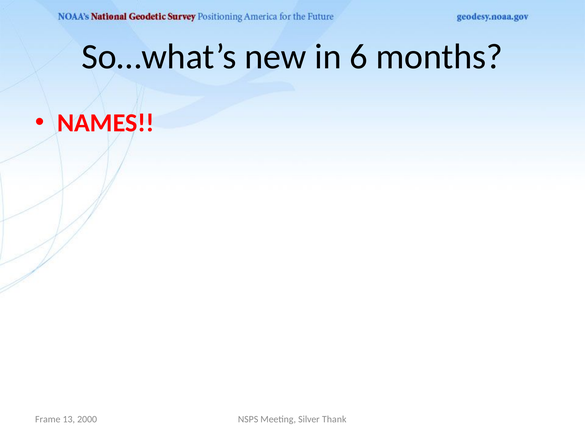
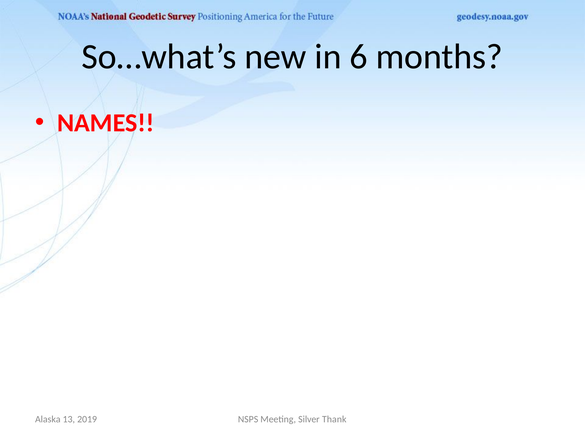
Frame: Frame -> Alaska (48, 419)
2000: 2000 -> 2019 (87, 419)
